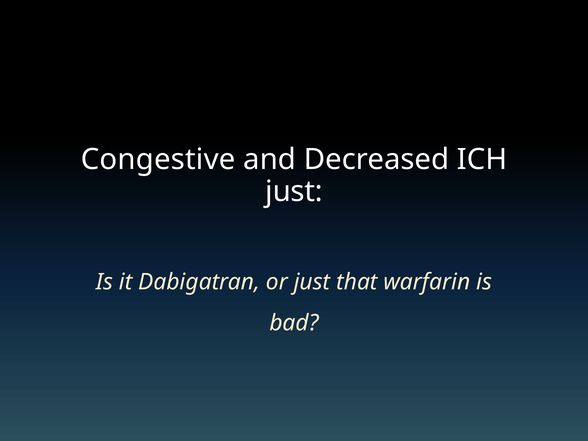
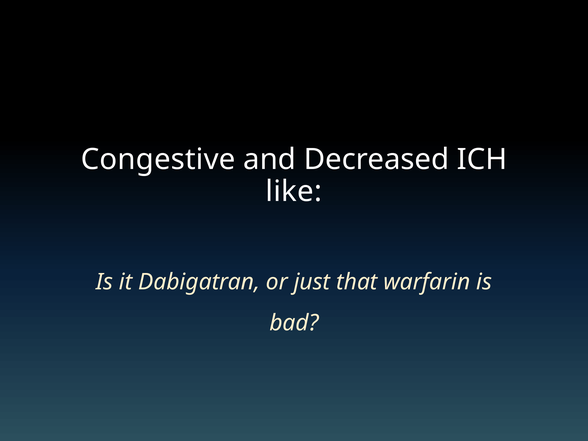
just: just -> like (294, 191)
